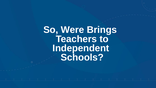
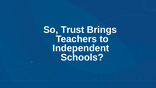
Were: Were -> Trust (73, 30)
